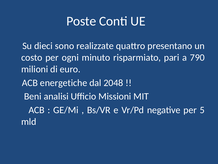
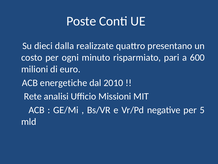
sono: sono -> dalla (65, 46)
790: 790 -> 600 (197, 57)
2048: 2048 -> 2010 (113, 83)
Beni: Beni -> Rete (33, 96)
